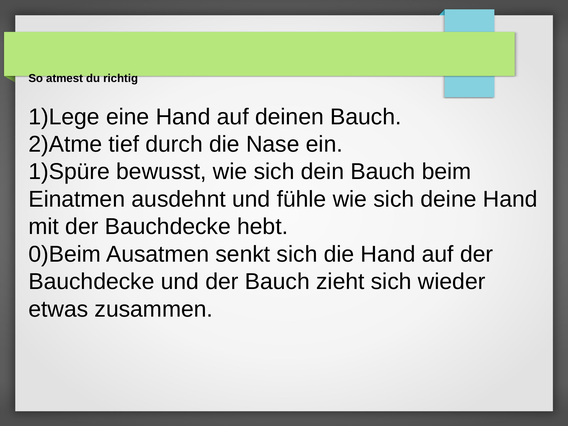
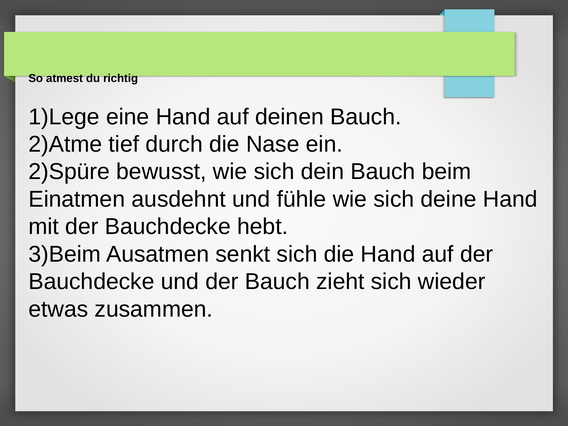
1)Spüre: 1)Spüre -> 2)Spüre (69, 172)
0)Beim: 0)Beim -> 3)Beim (65, 254)
